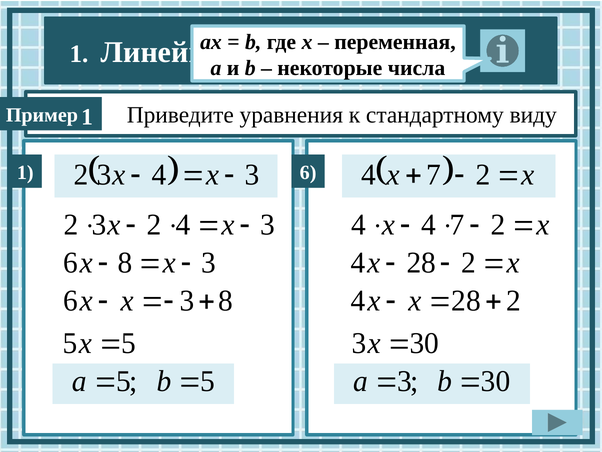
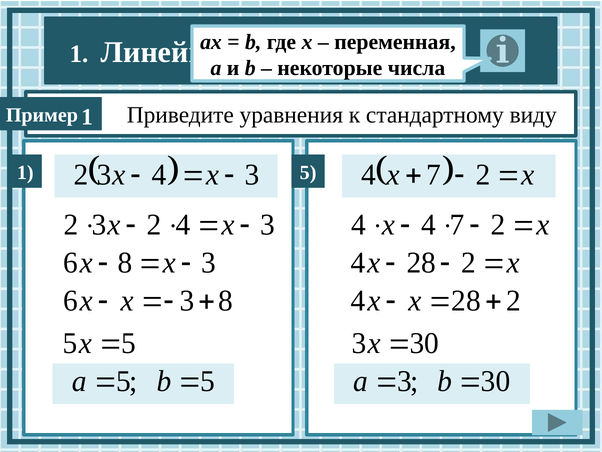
1 6: 6 -> 5 (308, 172)
